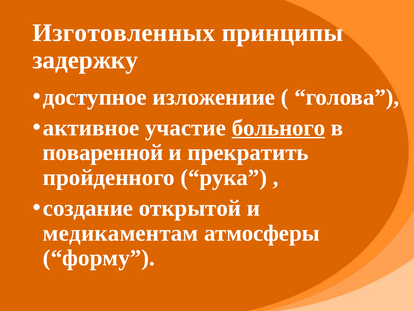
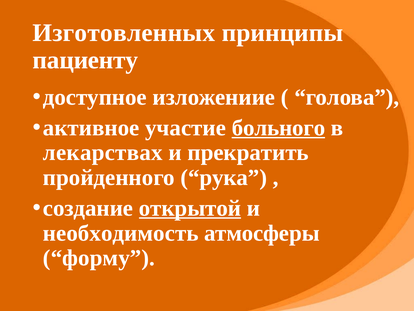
задержку: задержку -> пациенту (85, 60)
поваренной: поваренной -> лекарствах (103, 152)
открытой underline: none -> present (190, 208)
медикаментам: медикаментам -> необходимость (121, 233)
